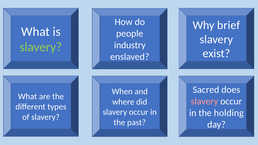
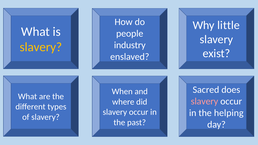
brief: brief -> little (229, 25)
slavery colour: light green -> yellow (41, 47)
holding: holding -> helping (229, 113)
